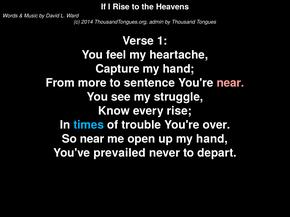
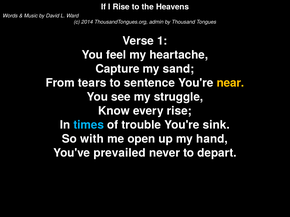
Capture my hand: hand -> sand (179, 69)
more: more -> tears (92, 83)
near colour: pink -> yellow (230, 83)
over: over -> sink (216, 125)
So near: near -> with (92, 139)
